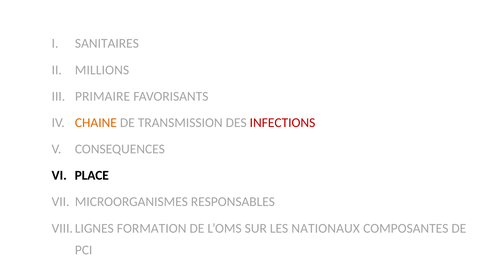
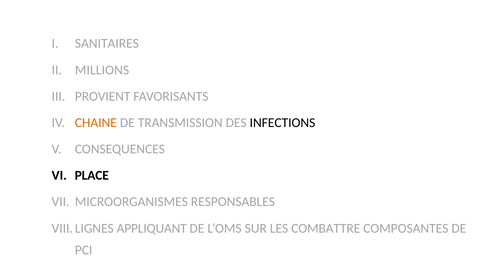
PRIMAIRE: PRIMAIRE -> PROVIENT (103, 97)
INFECTIONS colour: red -> black (282, 123)
FORMATION: FORMATION -> APPLIQUANT (152, 229)
NATIONAUX: NATIONAUX -> COMBATTRE (326, 229)
